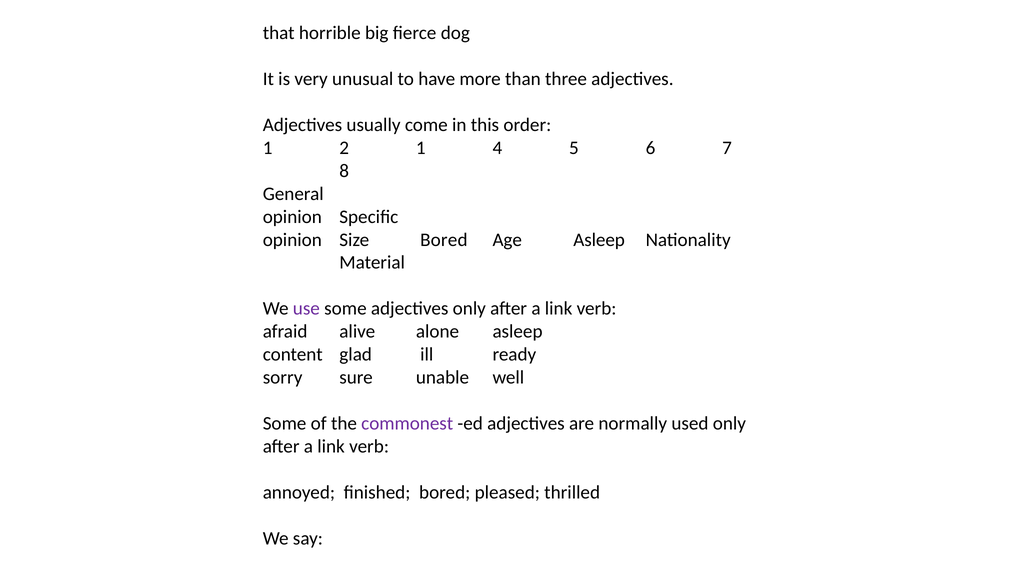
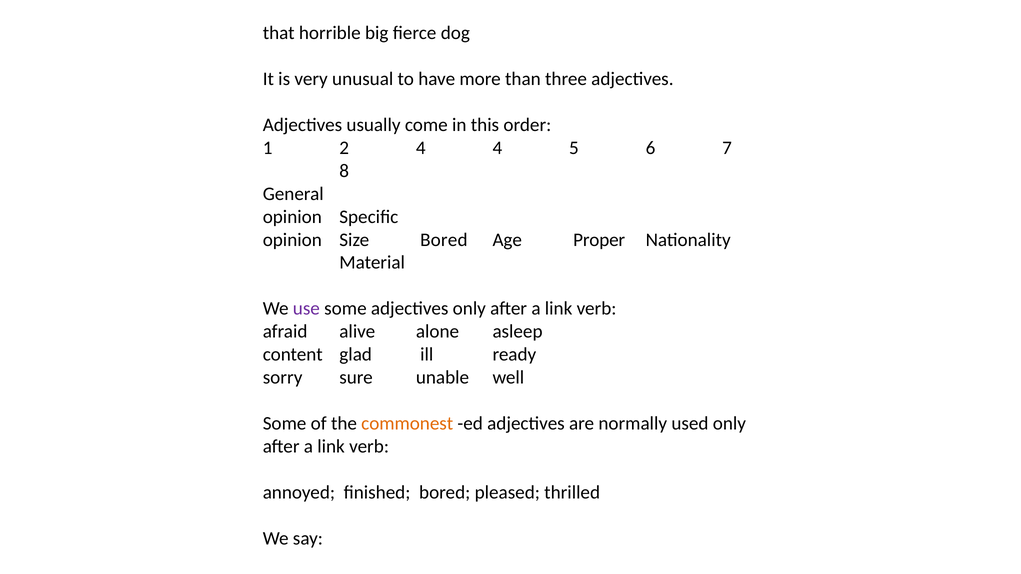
2 1: 1 -> 4 (421, 148)
Age Asleep: Asleep -> Proper (599, 240)
commonest colour: purple -> orange (407, 424)
